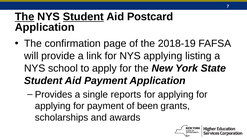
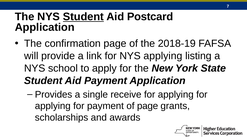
The underline: present -> none (25, 17)
reports: reports -> receive (126, 94)
of been: been -> page (148, 106)
